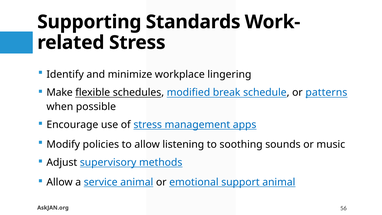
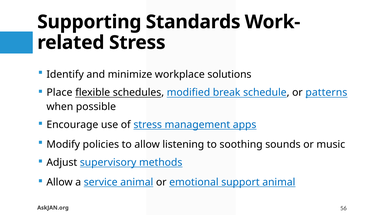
lingering: lingering -> solutions (229, 74)
Make: Make -> Place (59, 92)
